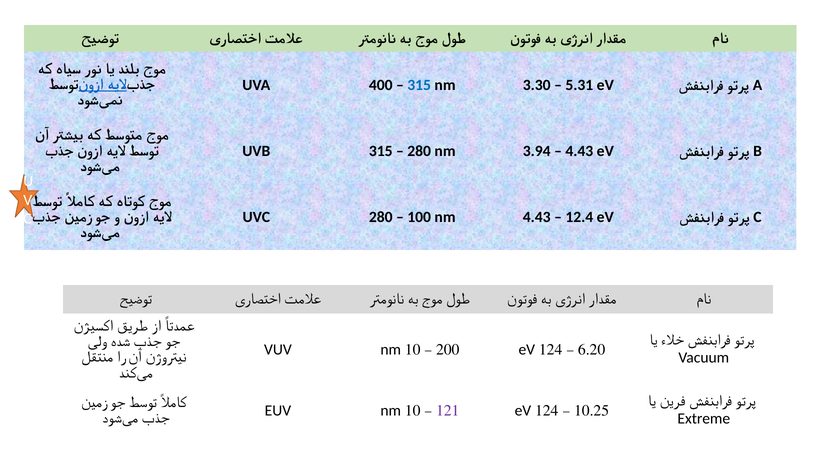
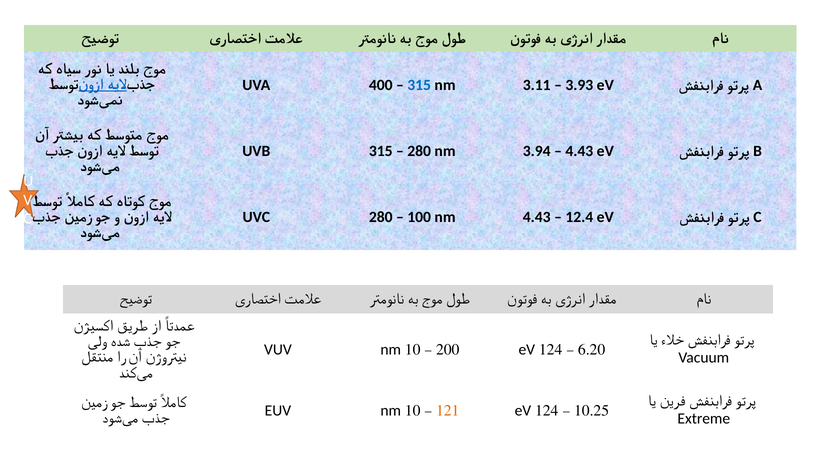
3.30: 3.30 -> 3.11 (537, 85)
5.31: 5.31 -> 3.93 (579, 85)
121 colour: purple -> orange (448, 411)
